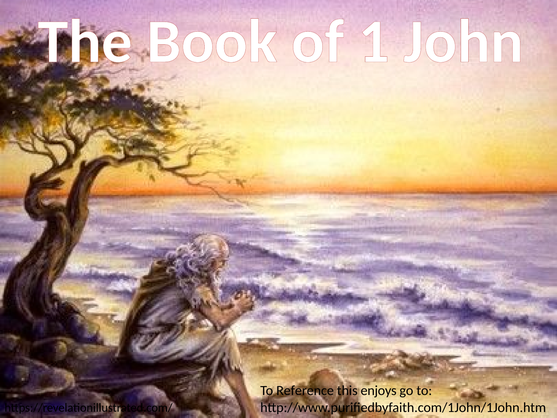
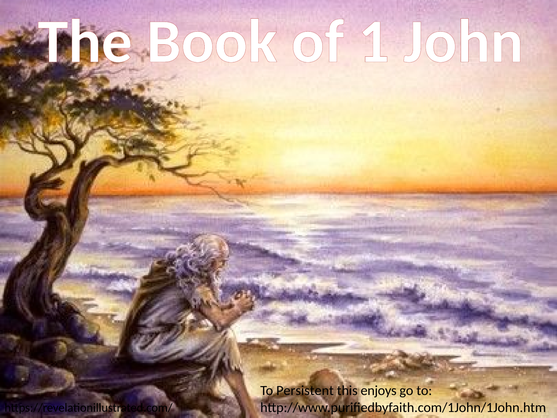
Reference: Reference -> Persistent (305, 390)
